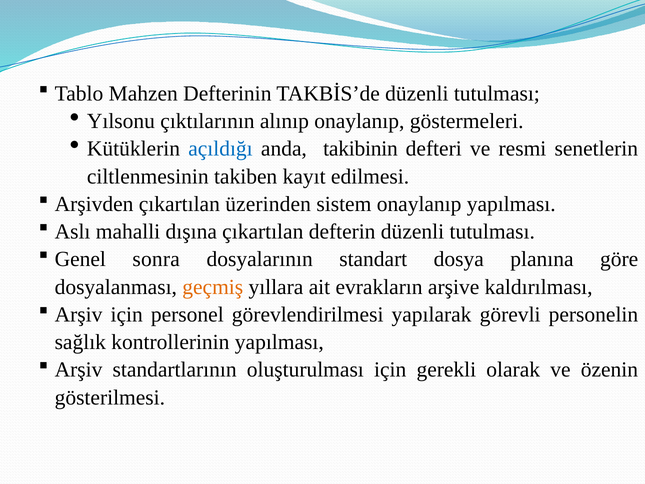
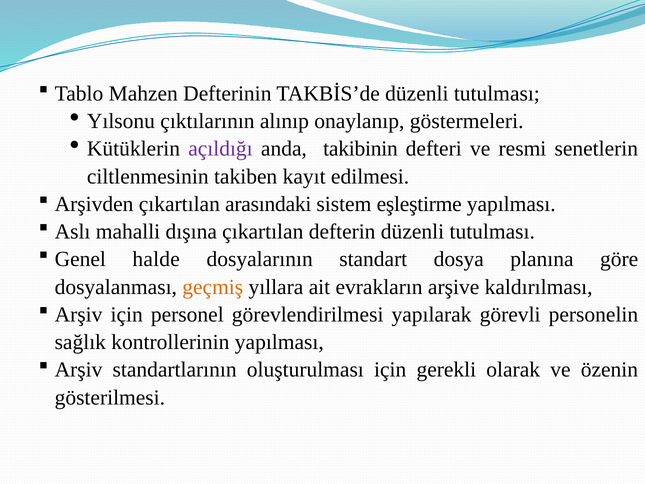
açıldığı colour: blue -> purple (220, 149)
üzerinden: üzerinden -> arasındaki (268, 204)
sistem onaylanıp: onaylanıp -> eşleştirme (419, 204)
sonra: sonra -> halde (156, 259)
